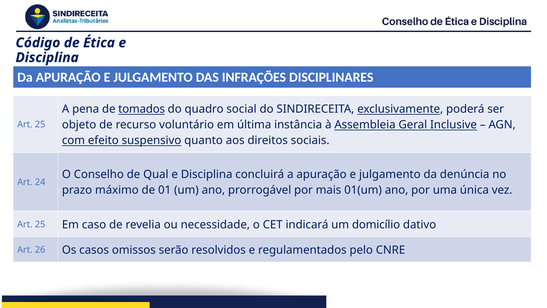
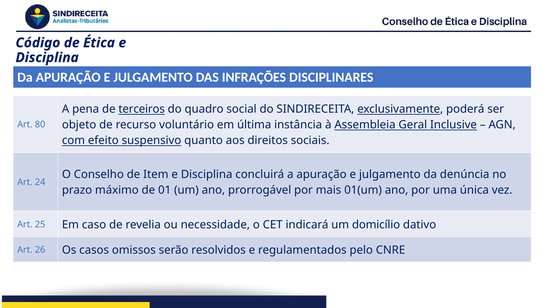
tomados: tomados -> terceiros (142, 109)
25: 25 -> 80 (40, 125)
Qual: Qual -> Item (156, 174)
